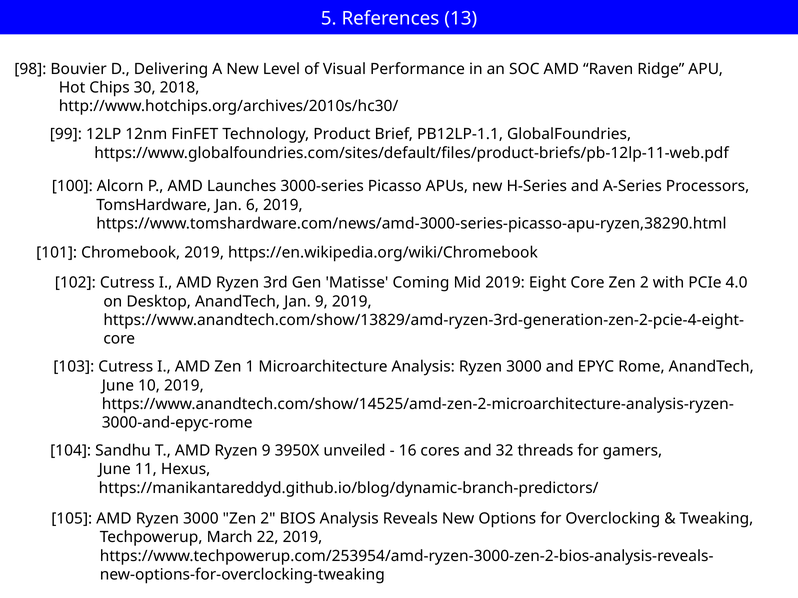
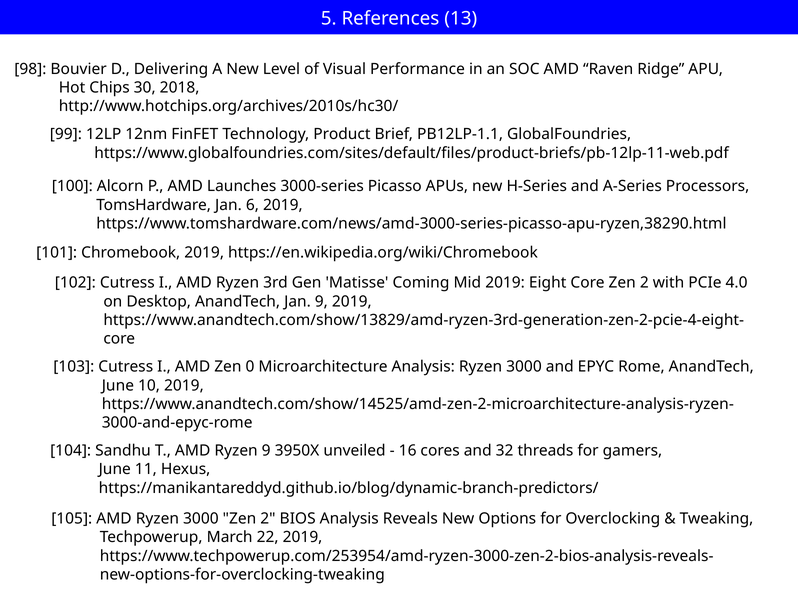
1: 1 -> 0 (250, 367)
